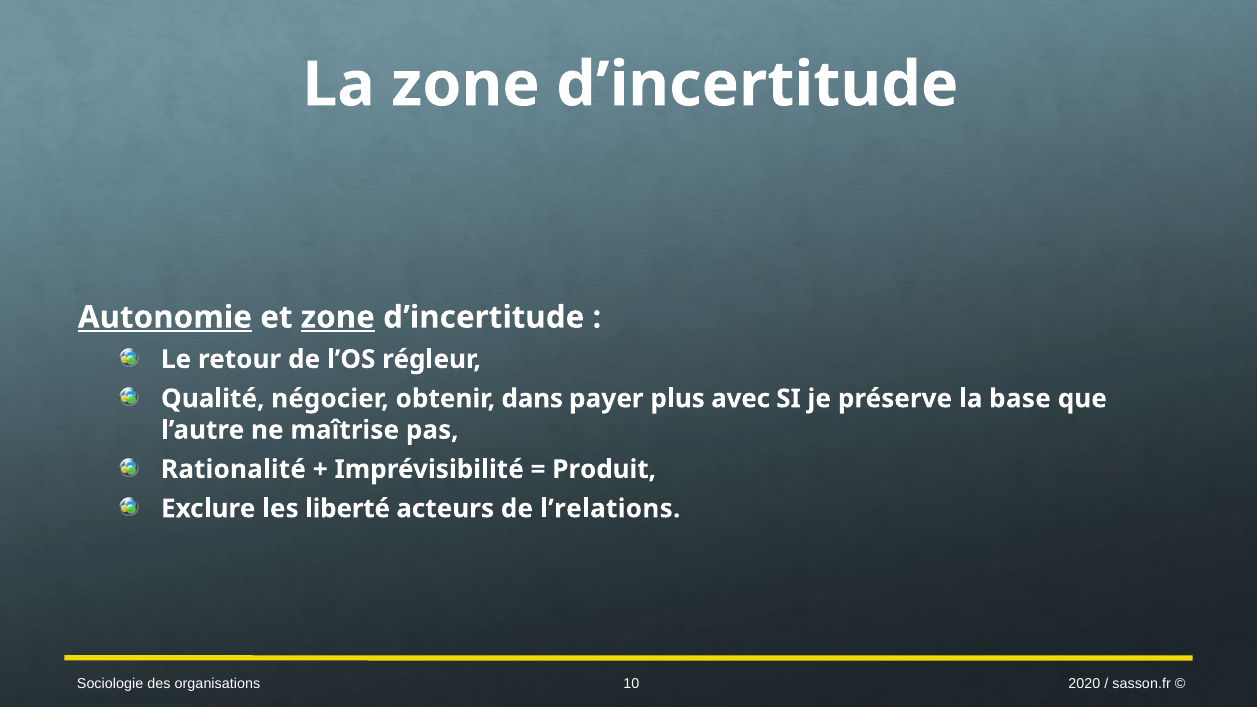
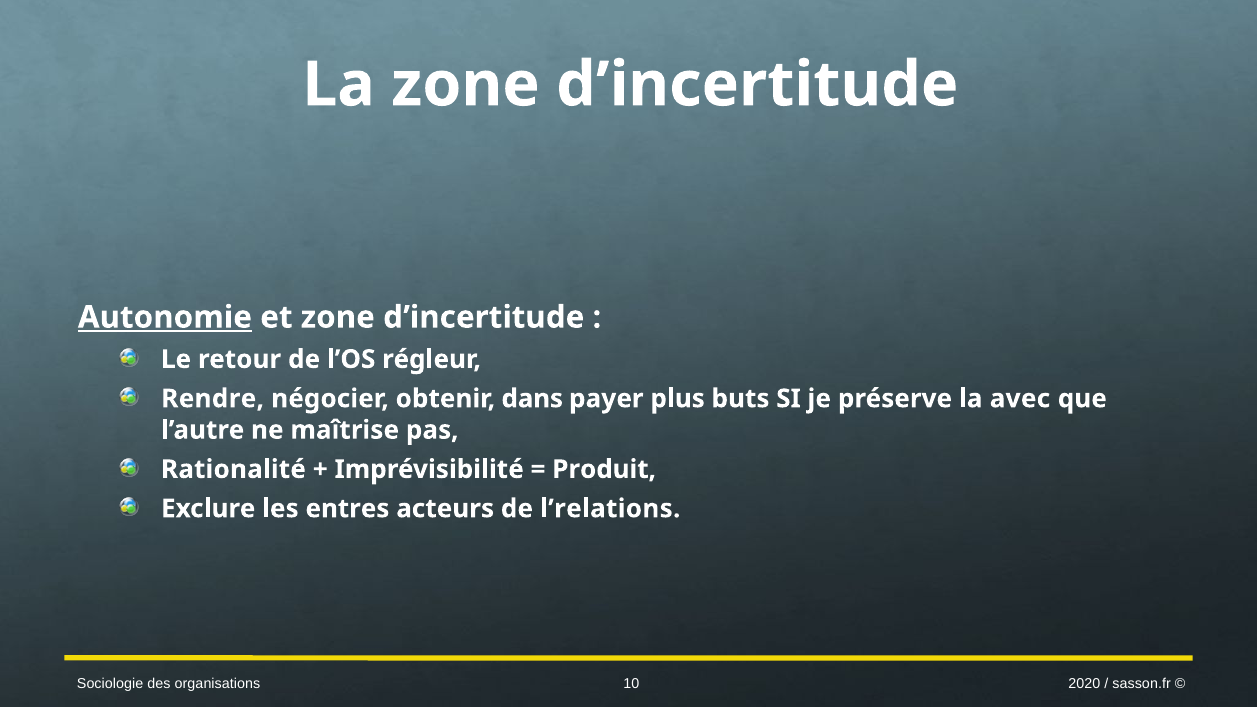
zone underline: present -> none (338, 317)
Qualité: Qualité -> Rendre (213, 399)
avec: avec -> buts (741, 399)
base: base -> avec (1020, 399)
liberté: liberté -> entres (347, 509)
